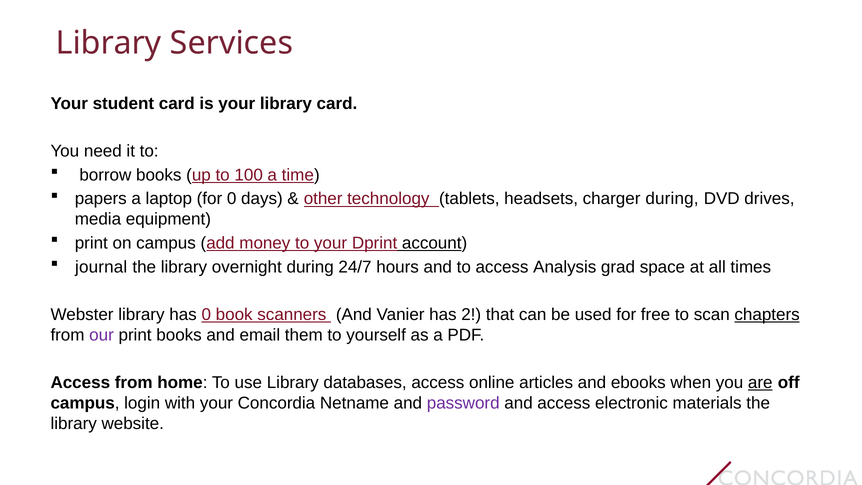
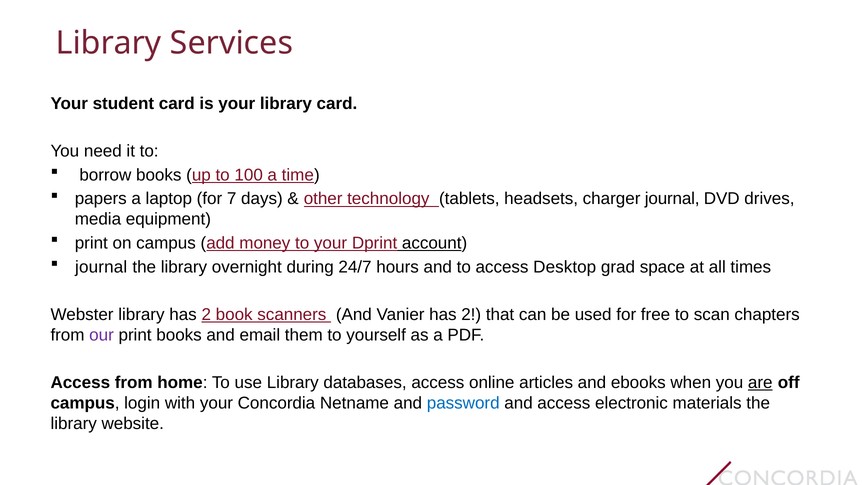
for 0: 0 -> 7 (232, 199)
charger during: during -> journal (672, 199)
Analysis: Analysis -> Desktop (565, 267)
library has 0: 0 -> 2 (206, 315)
chapters underline: present -> none (767, 315)
password colour: purple -> blue (463, 403)
